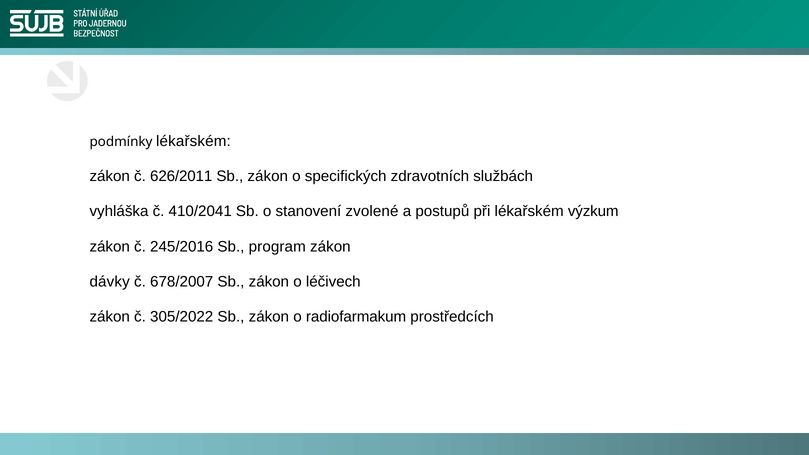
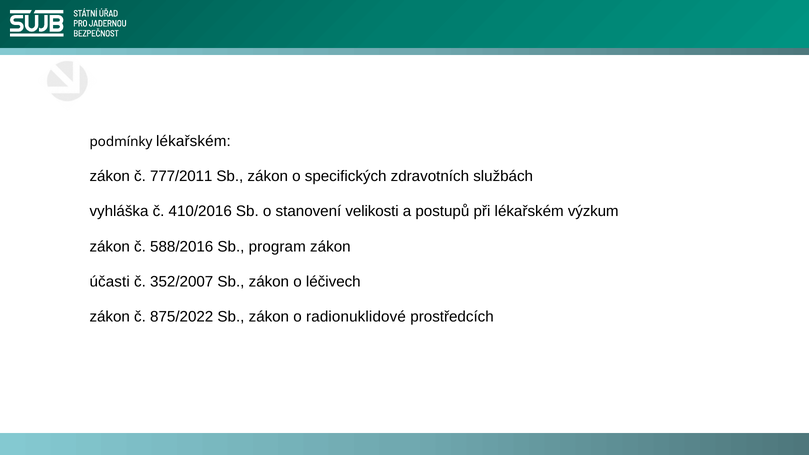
626/2011: 626/2011 -> 777/2011 (181, 176)
410/2041: 410/2041 -> 410/2016 (200, 211)
zvolené: zvolené -> velikosti (372, 211)
245/2016: 245/2016 -> 588/2016 (182, 247)
dávky: dávky -> účasti (110, 282)
678/2007: 678/2007 -> 352/2007 (182, 282)
305/2022: 305/2022 -> 875/2022 (182, 317)
radiofarmakum: radiofarmakum -> radionuklidové (356, 317)
